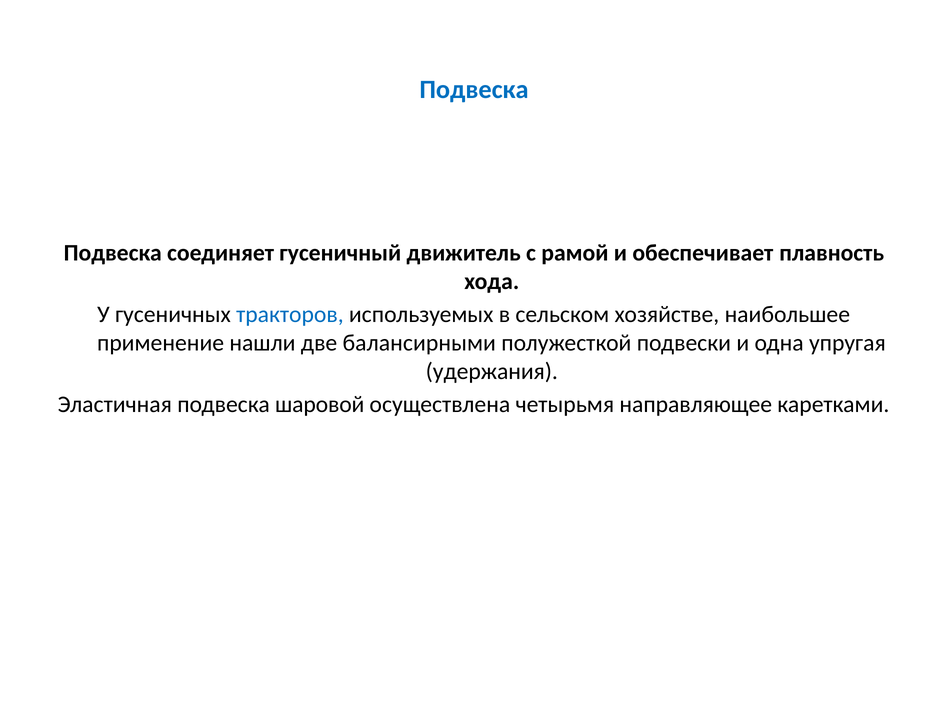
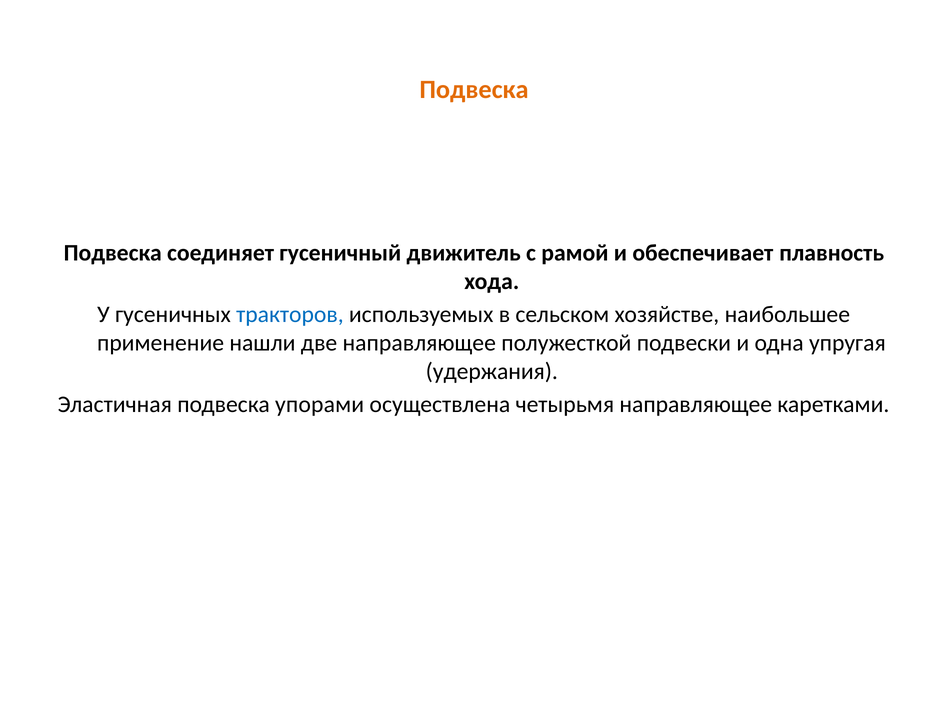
Подвеска colour: blue -> orange (474, 90)
две балансирными: балансирными -> направляющее (419, 343)
шаровой: шаровой -> упорами (320, 405)
